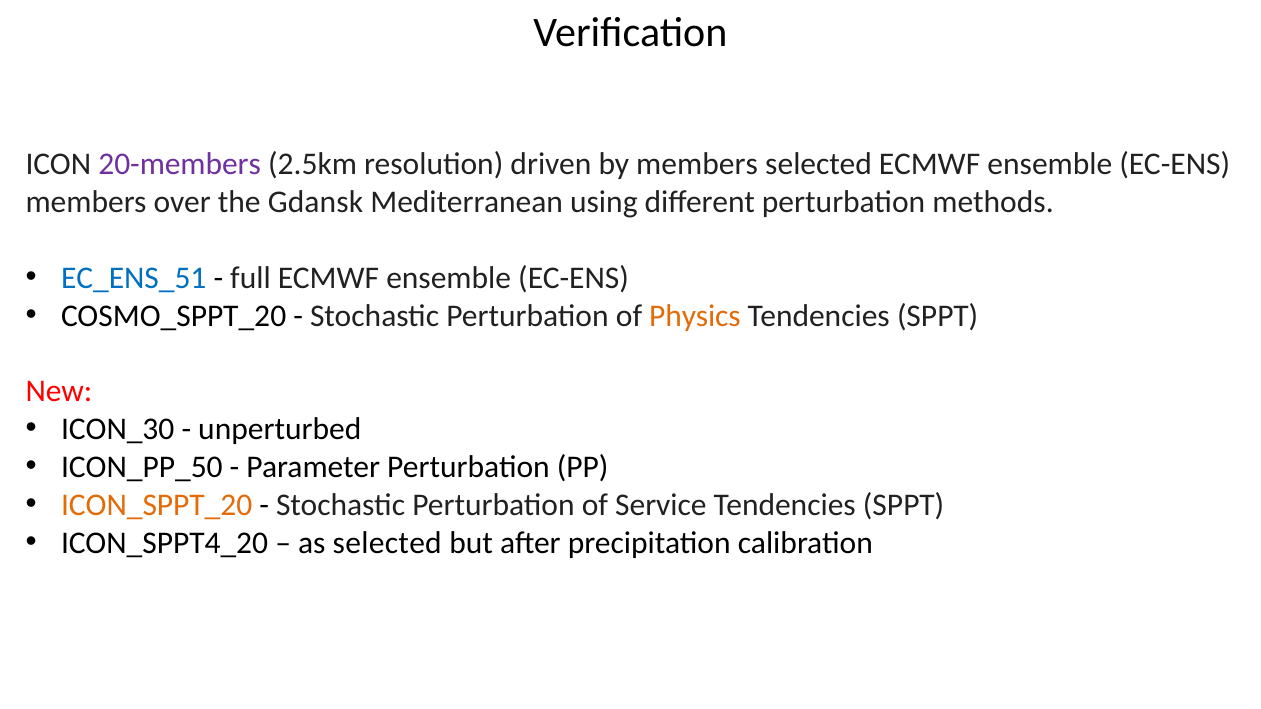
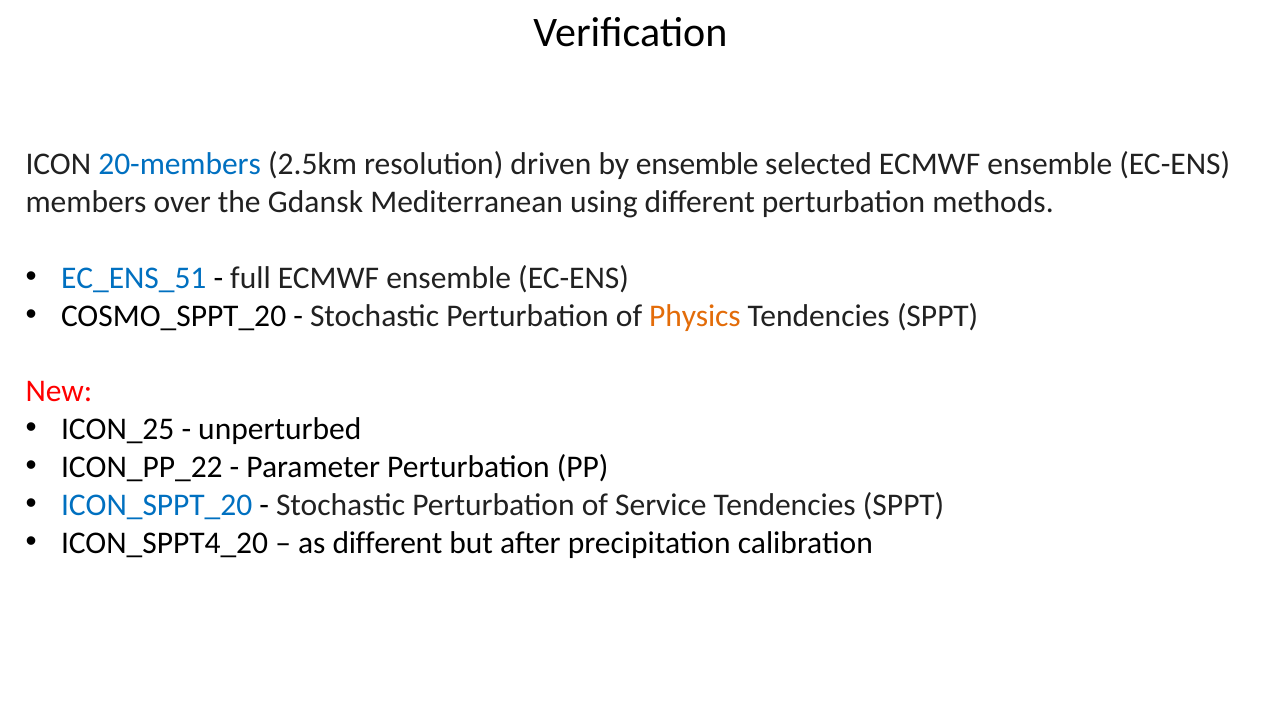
20-members colour: purple -> blue (180, 165)
by members: members -> ensemble (697, 165)
ICON_30: ICON_30 -> ICON_25 (118, 429)
ICON_PP_50: ICON_PP_50 -> ICON_PP_22 (142, 467)
ICON_SPPT_20 colour: orange -> blue (157, 505)
as selected: selected -> different (388, 543)
